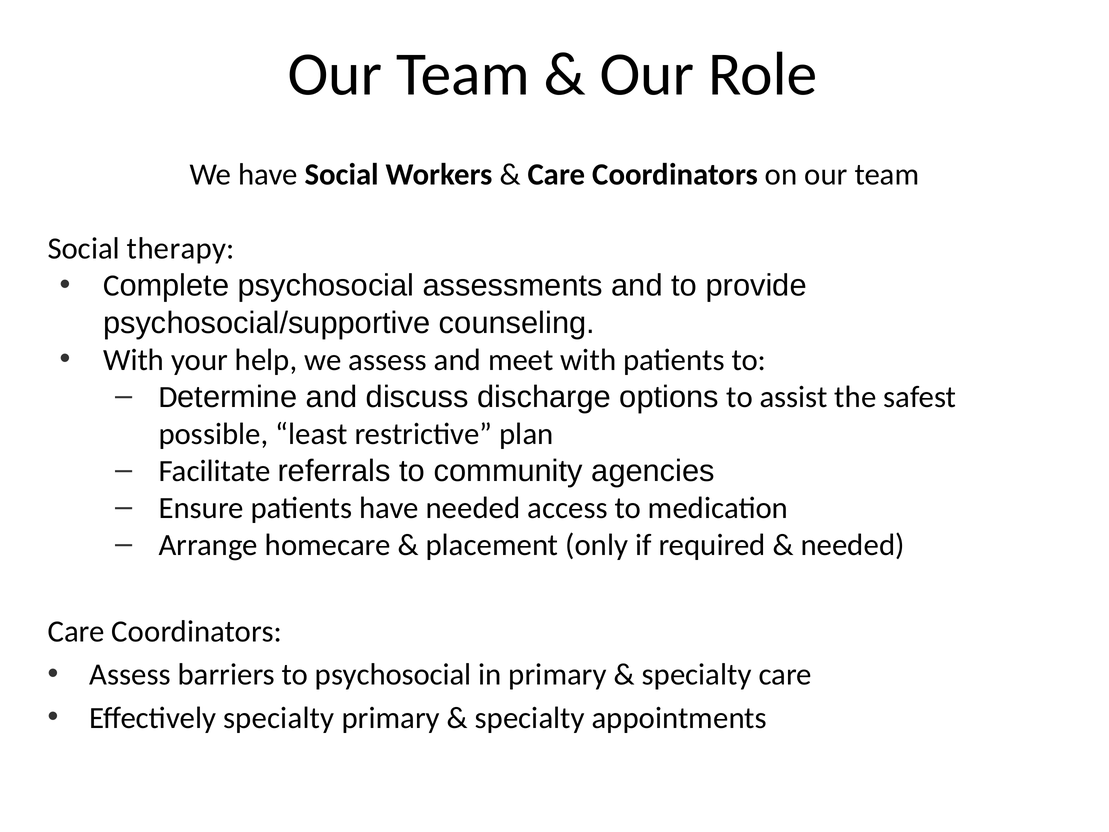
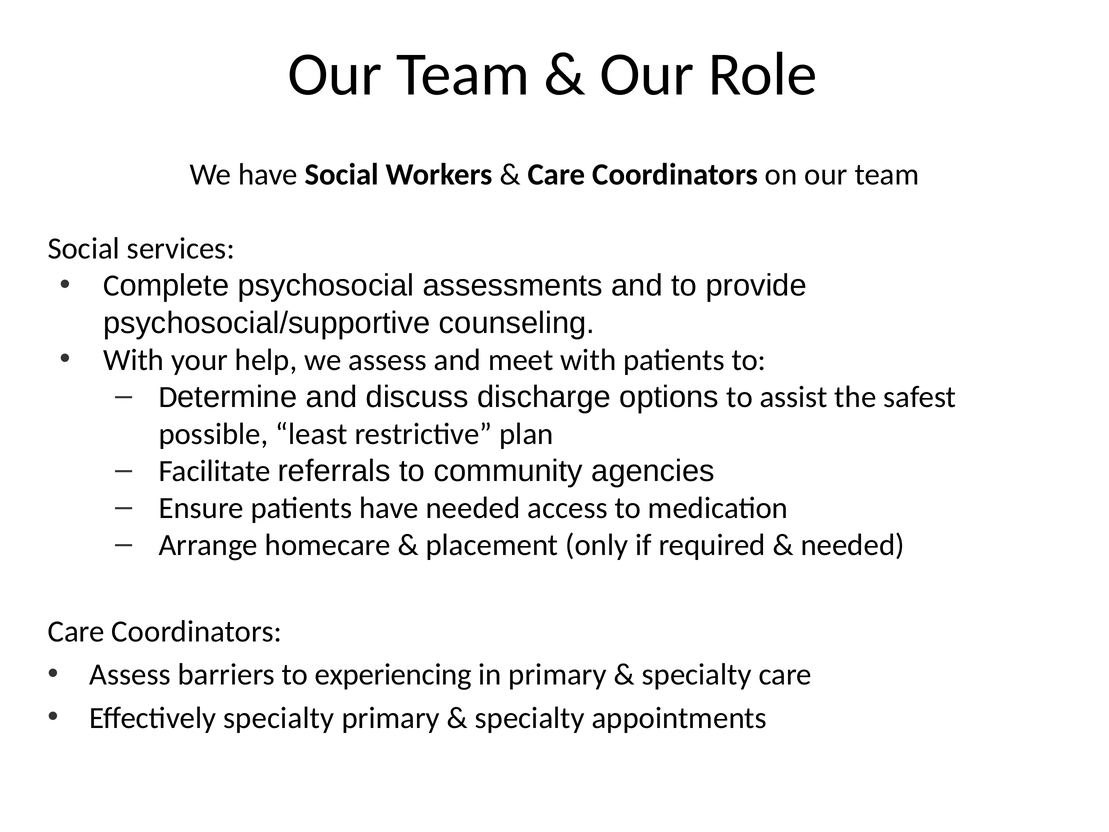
therapy: therapy -> services (181, 249)
to psychosocial: psychosocial -> experiencing (393, 674)
